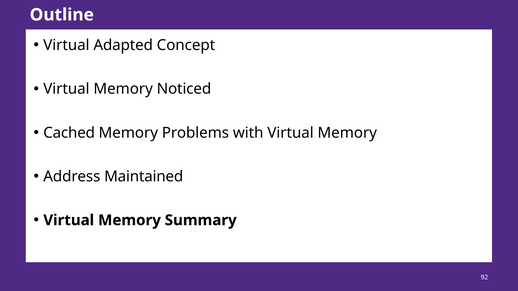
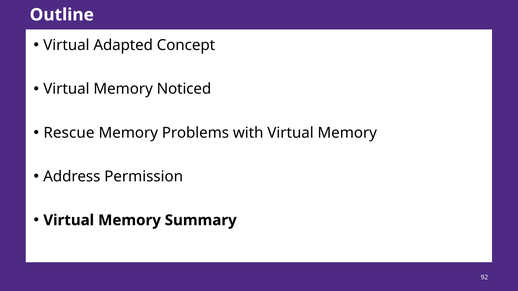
Cached: Cached -> Rescue (69, 133)
Maintained: Maintained -> Permission (144, 177)
